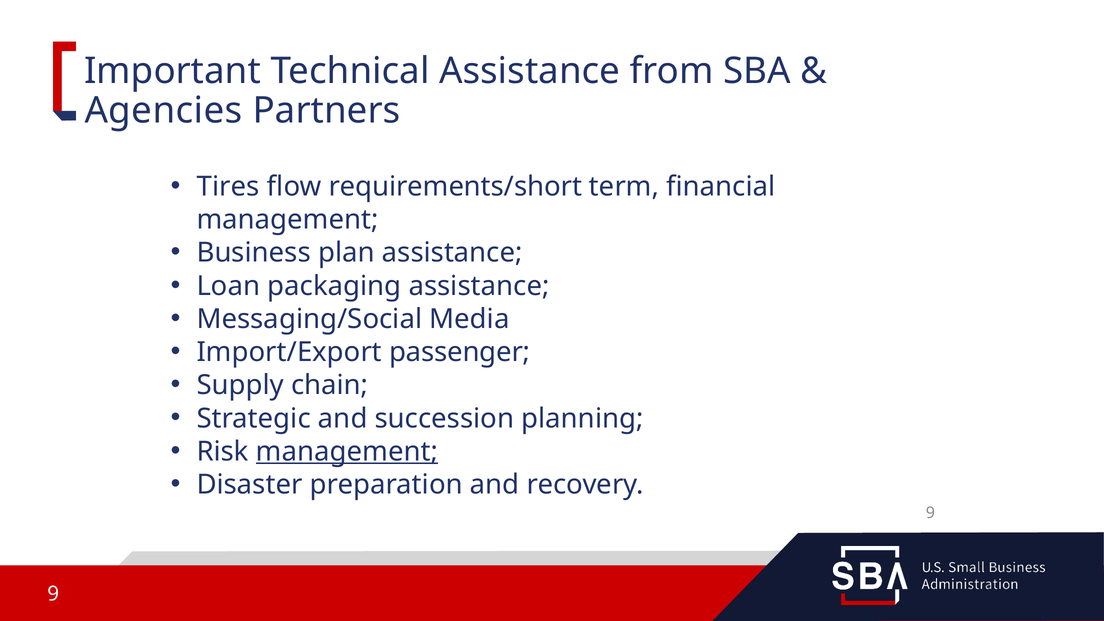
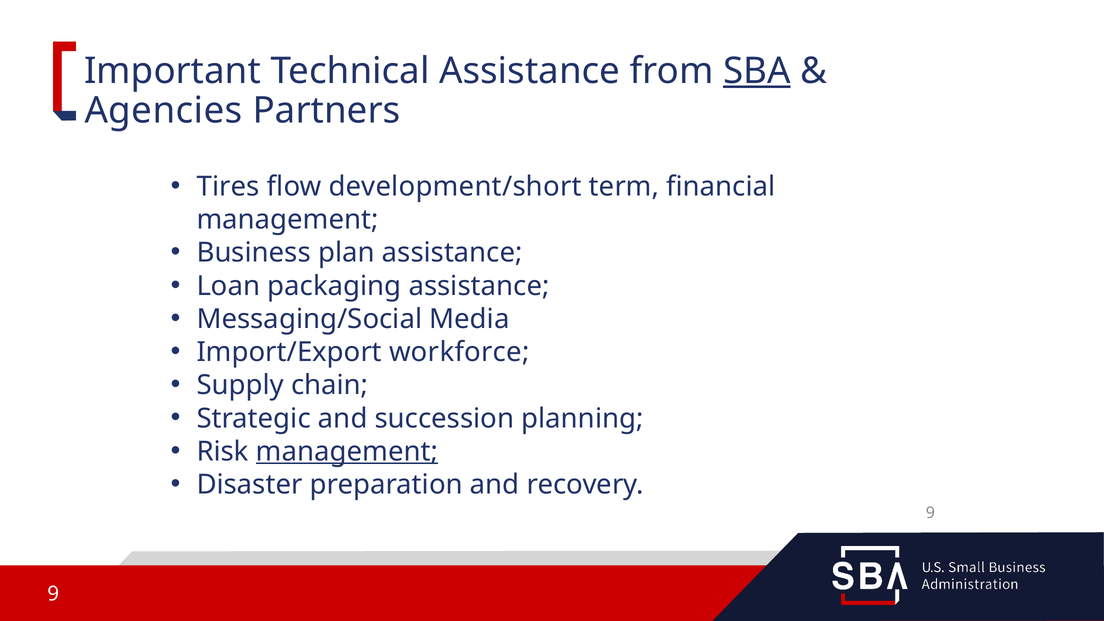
SBA underline: none -> present (757, 71)
requirements/short: requirements/short -> development/short (455, 187)
passenger: passenger -> workforce (459, 352)
